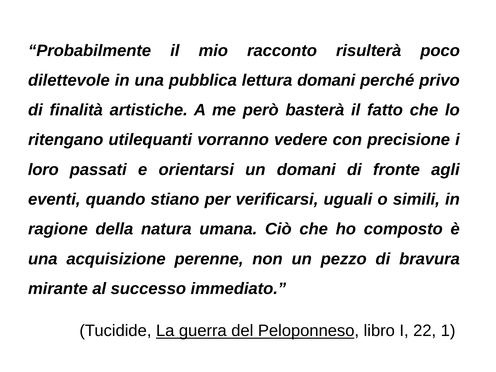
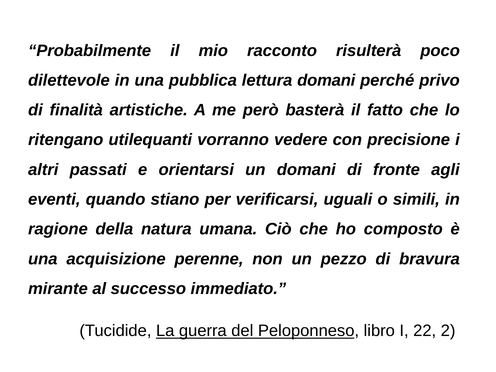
loro: loro -> altri (43, 170)
1: 1 -> 2 (448, 331)
